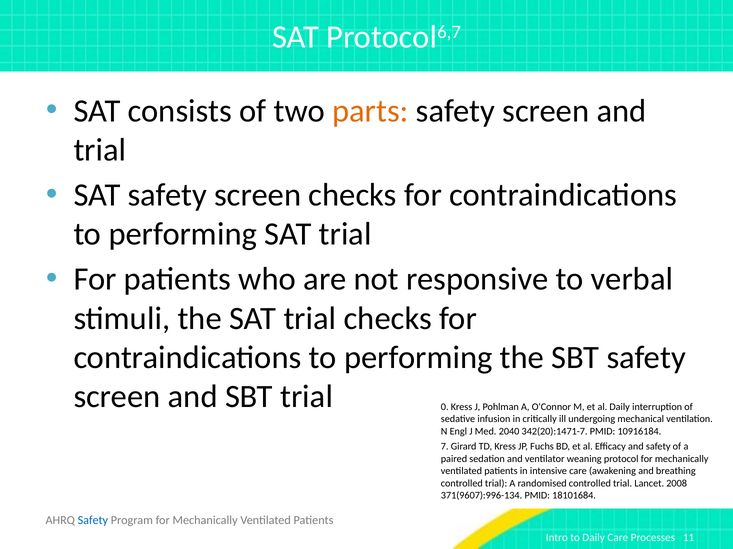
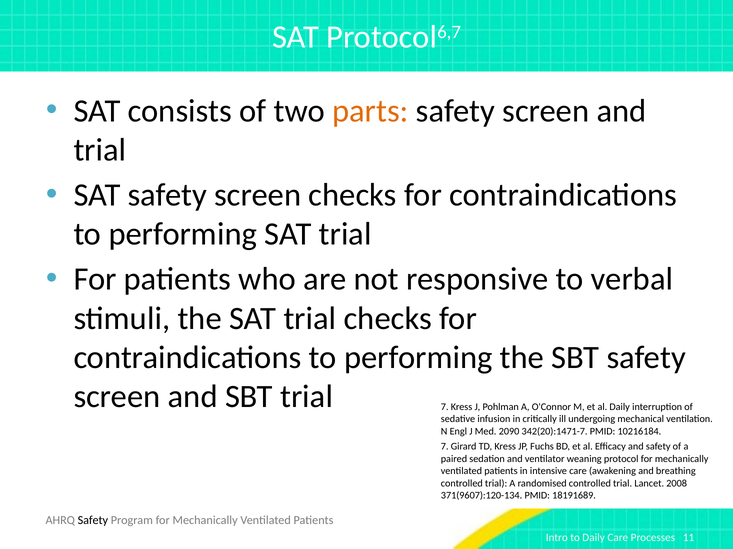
trial 0: 0 -> 7 (445, 407)
2040: 2040 -> 2090 (509, 432)
10916184: 10916184 -> 10216184 (639, 432)
371(9607):996-134: 371(9607):996-134 -> 371(9607):120-134 (482, 496)
18101684: 18101684 -> 18191689 (574, 496)
Safety colour: blue -> black (93, 521)
